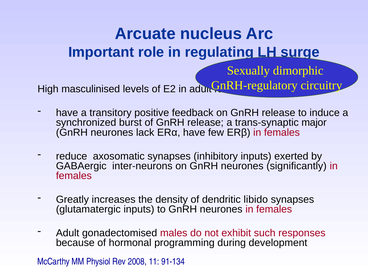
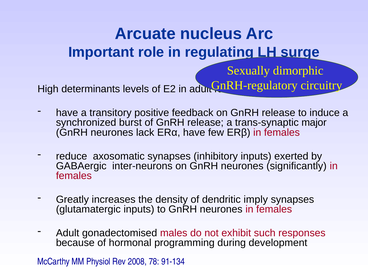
masculinised: masculinised -> determinants (91, 89)
libido: libido -> imply (256, 200)
11: 11 -> 78 (154, 262)
